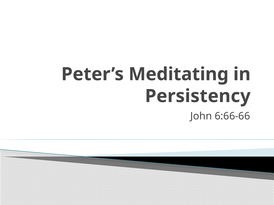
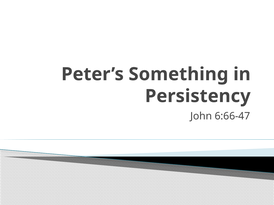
Meditating: Meditating -> Something (178, 74)
6:66-66: 6:66-66 -> 6:66-47 (232, 116)
